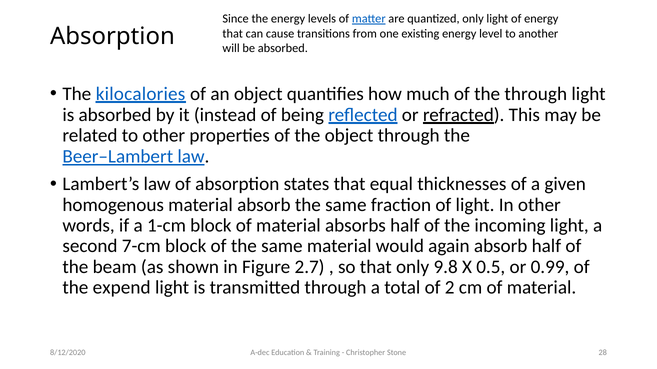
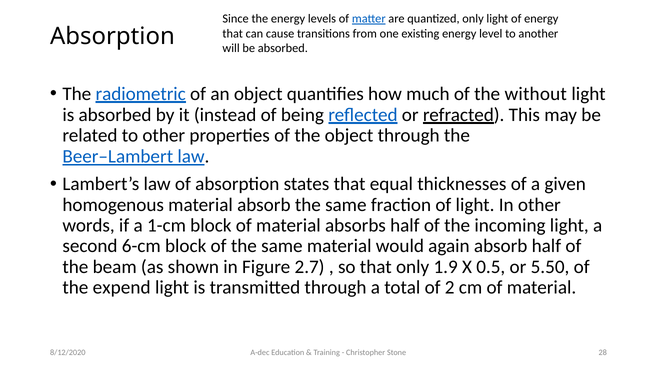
kilocalories: kilocalories -> radiometric (141, 94)
the through: through -> without (536, 94)
7-cm: 7-cm -> 6-cm (141, 247)
9.8: 9.8 -> 1.9 (446, 267)
0.99: 0.99 -> 5.50 (550, 267)
